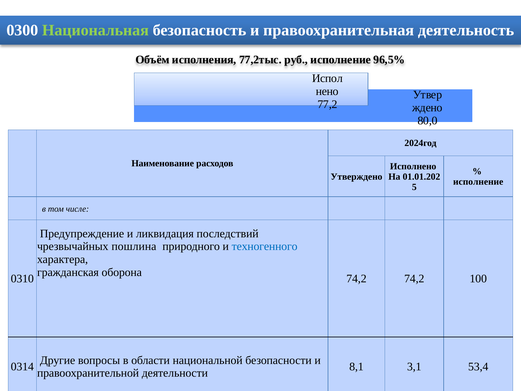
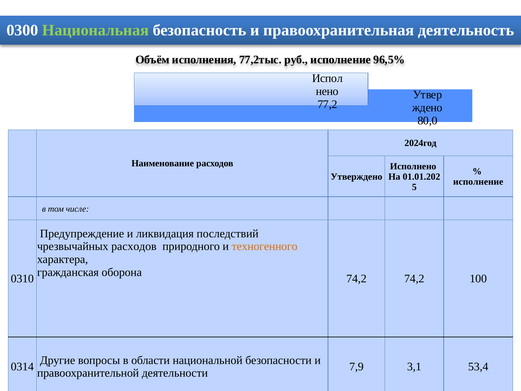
чрезвычайных пошлина: пошлина -> расходов (134, 246)
техногенного colour: blue -> orange (265, 246)
8,1: 8,1 -> 7,9 (356, 366)
